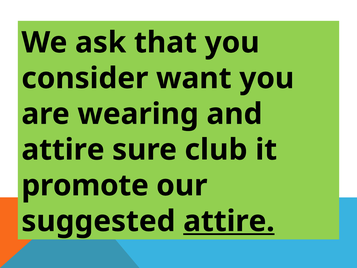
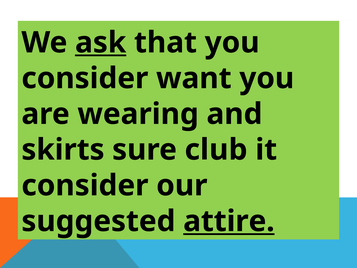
ask underline: none -> present (101, 43)
attire: attire -> skirts (63, 150)
promote: promote -> consider (85, 185)
